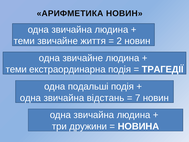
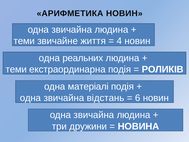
2: 2 -> 4 (119, 41)
одна звичайне: звичайне -> реальних (83, 58)
ТРАГЕДІЇ: ТРАГЕДІЇ -> РОЛИКІВ (163, 69)
подальші: подальші -> матеріалі (88, 86)
7: 7 -> 6 (138, 98)
